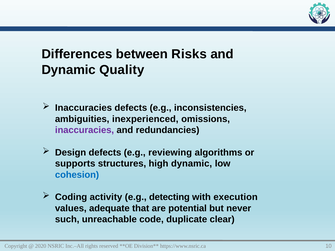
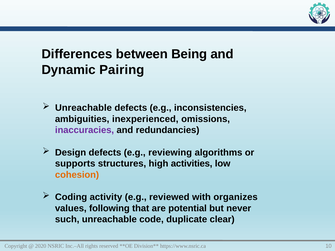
Risks: Risks -> Being (189, 54)
Quality: Quality -> Pairing (122, 70)
Inaccuracies: Inaccuracies -> Unreachable (83, 108)
high dynamic: dynamic -> activities (192, 164)
cohesion colour: blue -> orange (77, 175)
detecting: detecting -> reviewed (169, 197)
execution: execution -> organizes (236, 197)
adequate: adequate -> following (109, 208)
